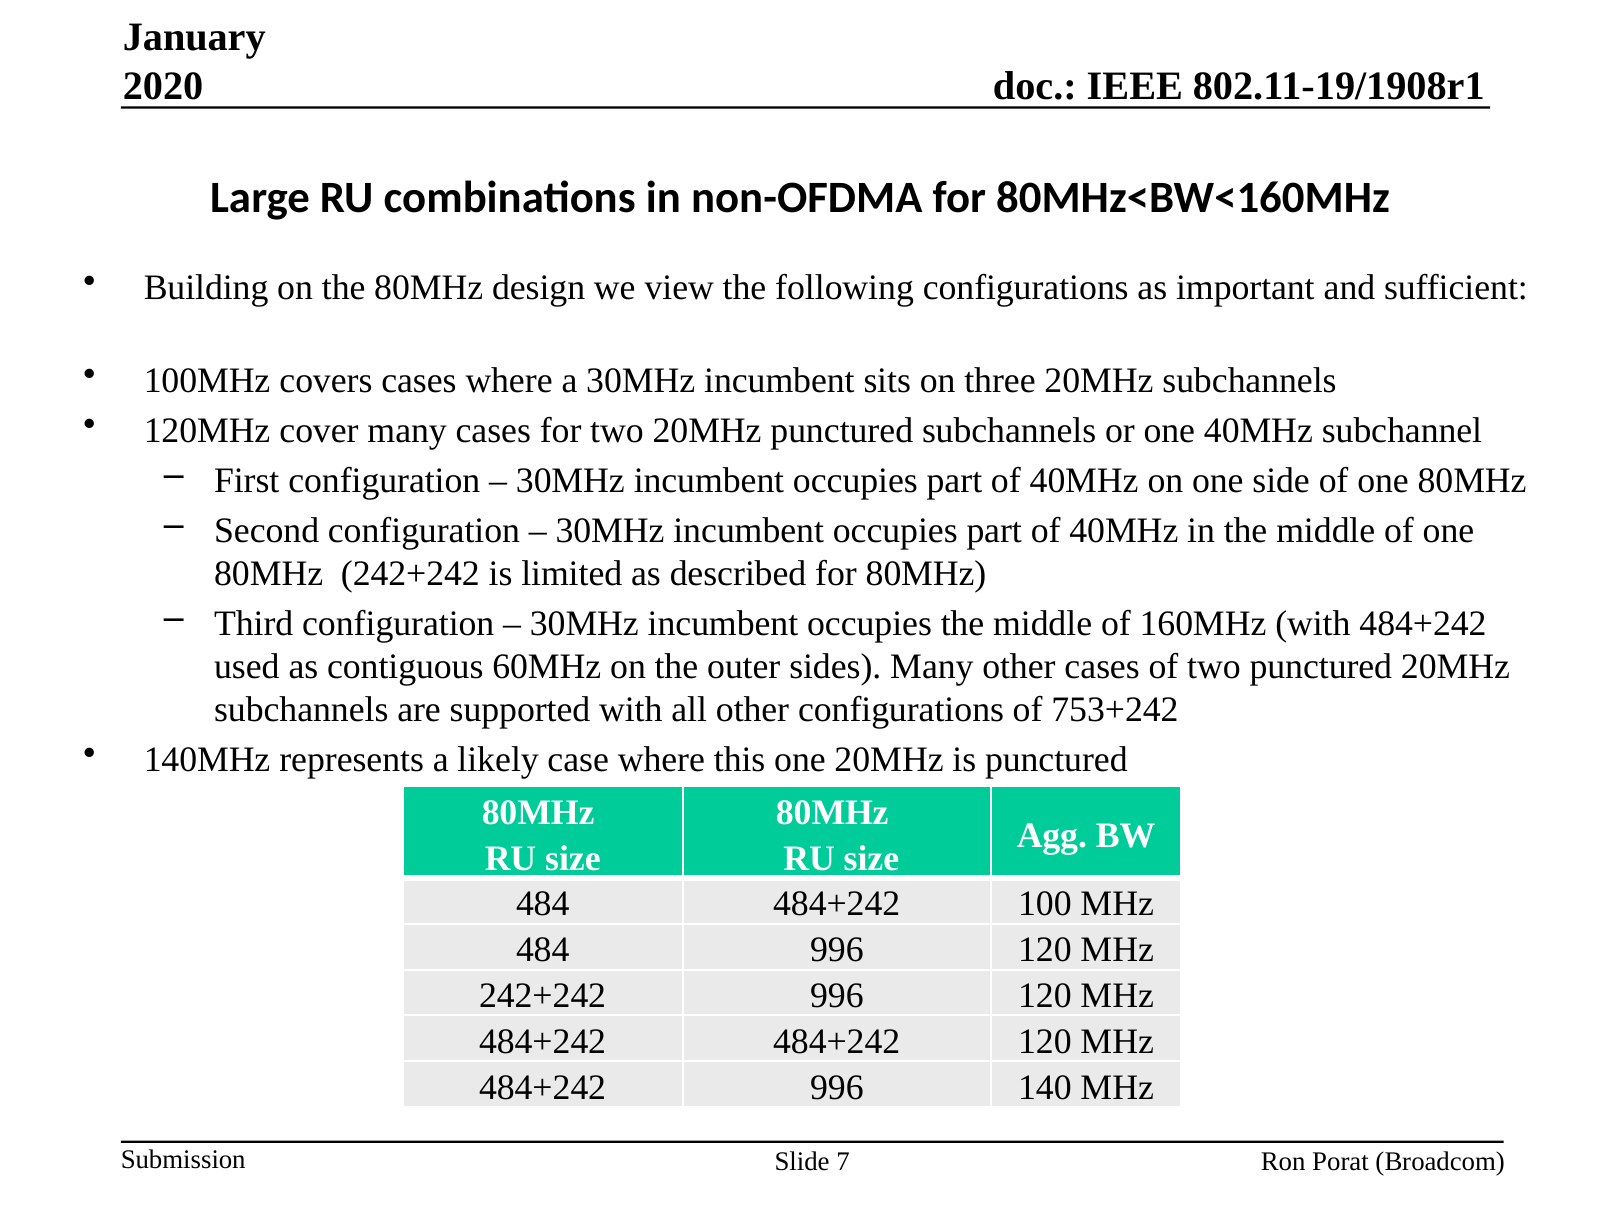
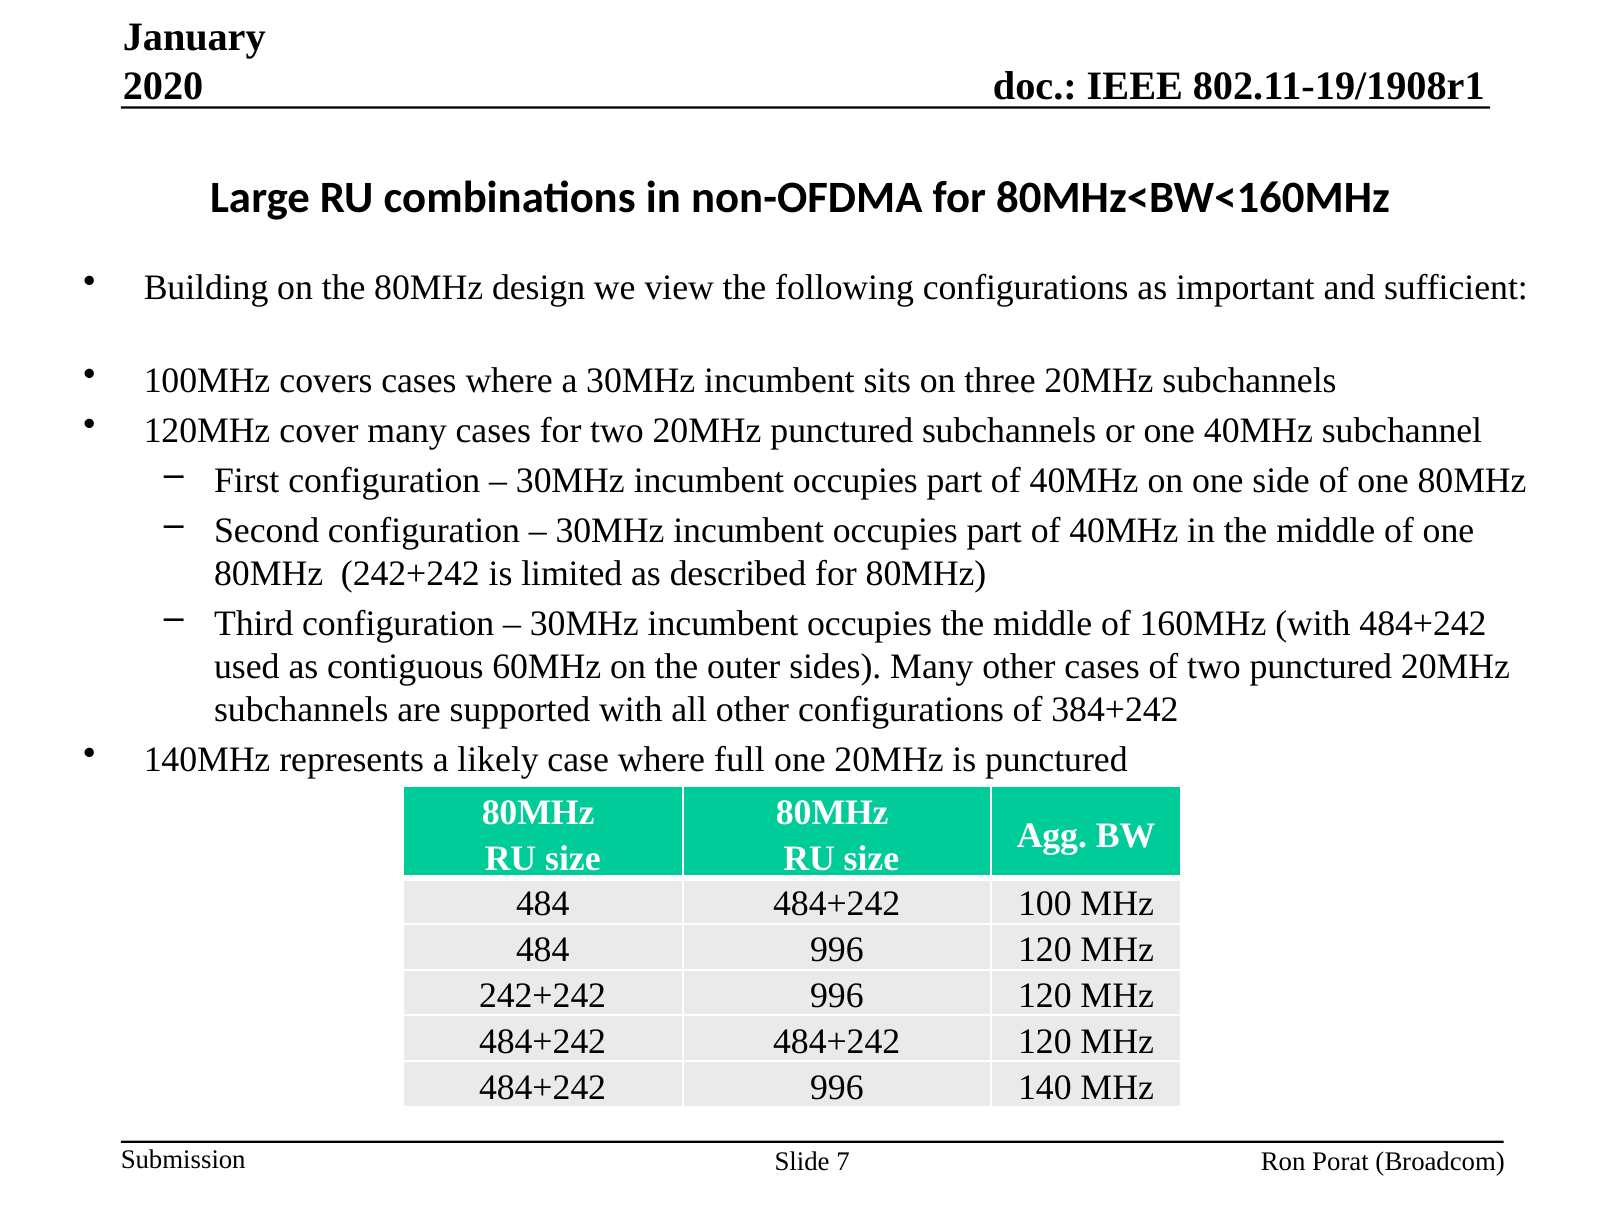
753+242: 753+242 -> 384+242 (1115, 709)
this: this -> full (739, 760)
